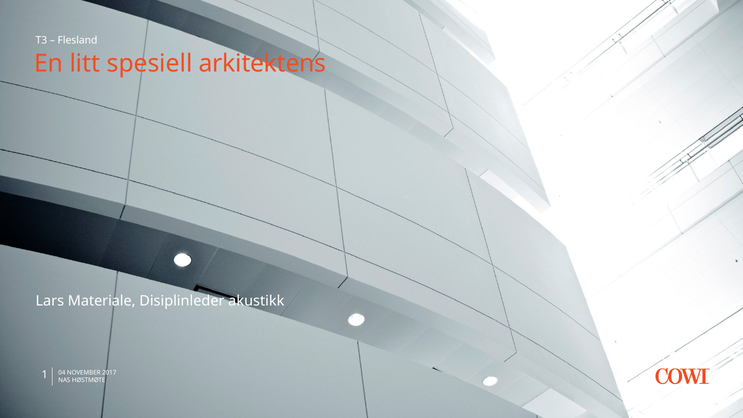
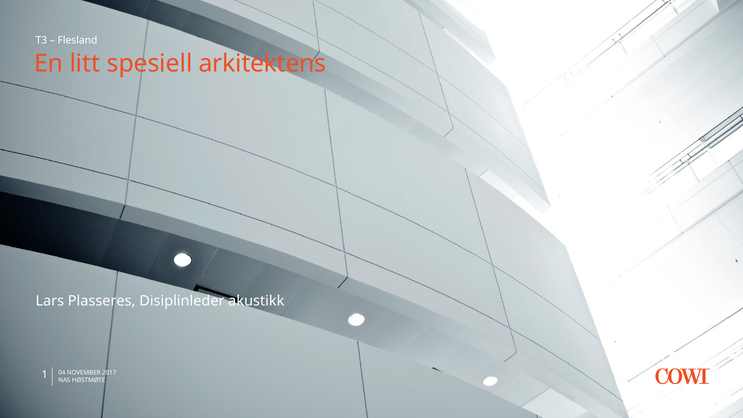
Materiale: Materiale -> Plasseres (102, 301)
